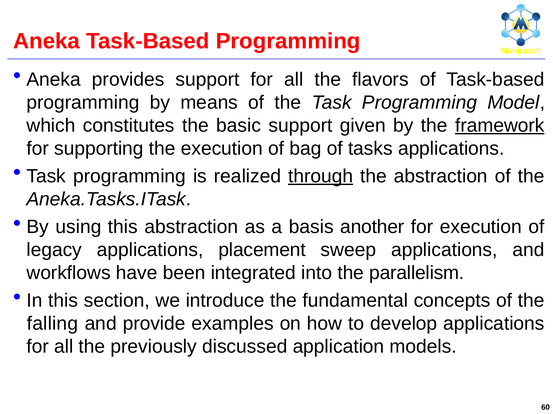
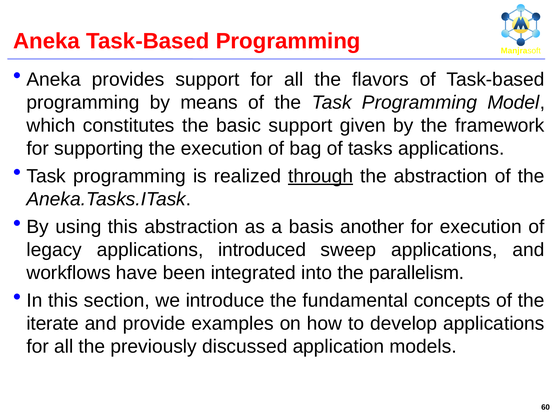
framework underline: present -> none (500, 126)
placement: placement -> introduced (262, 250)
falling: falling -> iterate (53, 324)
